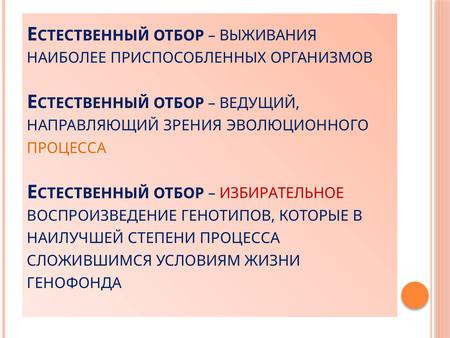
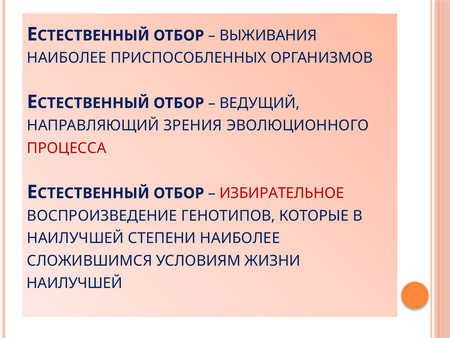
ПРОЦЕССА colour: orange -> red (67, 148)
СТЕПЕНИ ПРОЦЕССА: ПРОЦЕССА -> НАИБОЛЕЕ (240, 238)
ГЕНОФОНДА: ГЕНОФОНДА -> НАИЛУЧШЕЙ (75, 283)
